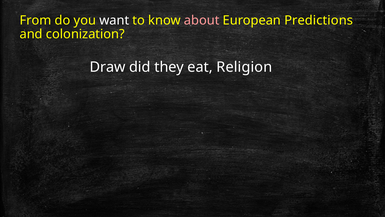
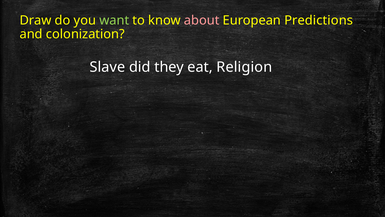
From: From -> Draw (36, 20)
want colour: white -> light green (114, 20)
Draw: Draw -> Slave (107, 67)
